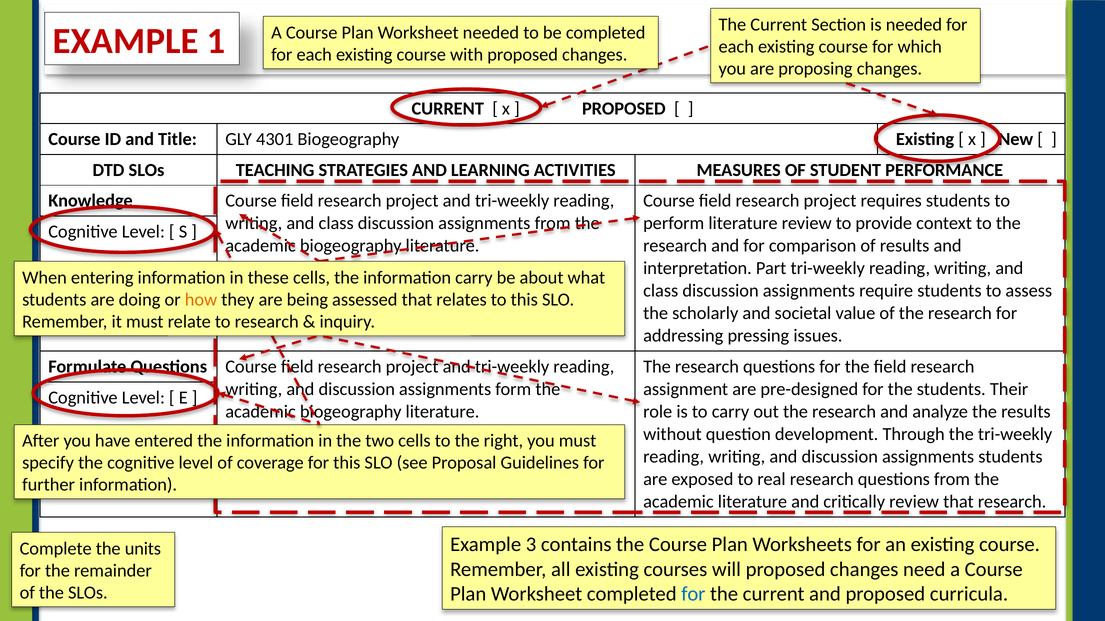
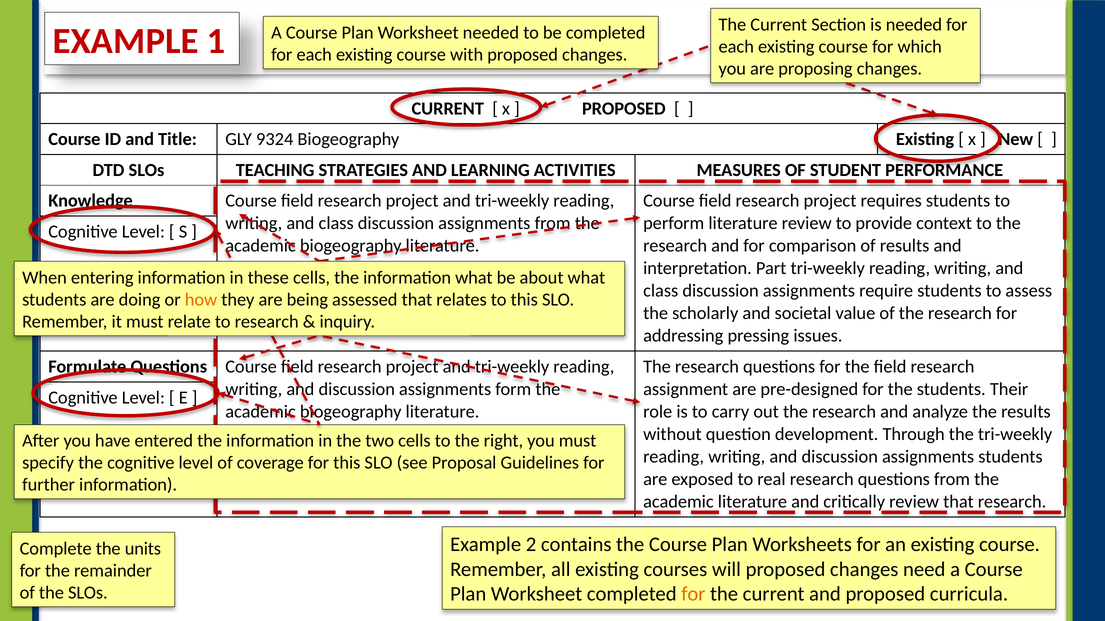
4301: 4301 -> 9324 (275, 139)
information carry: carry -> what (474, 278)
3: 3 -> 2 (531, 545)
for colour: blue -> orange (693, 595)
